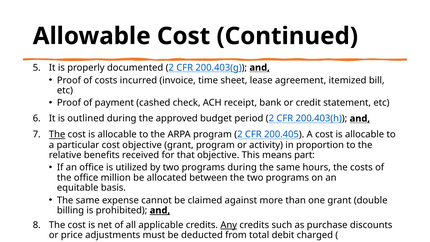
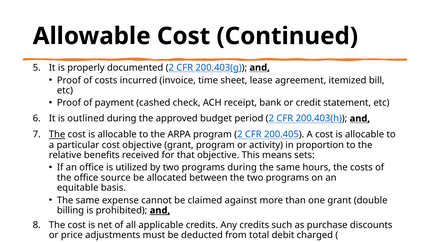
part: part -> sets (304, 155)
million: million -> source (116, 178)
Any underline: present -> none (229, 225)
